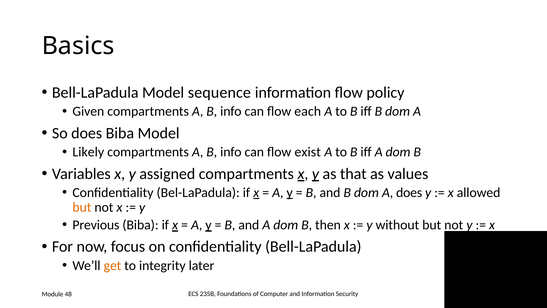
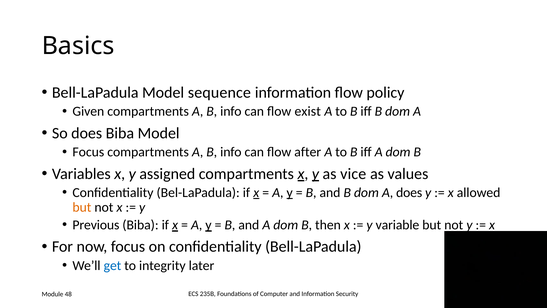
each: each -> exist (308, 111)
Likely: Likely -> Focus (88, 152)
exist: exist -> after (308, 152)
that: that -> vice (353, 174)
without: without -> variable (397, 225)
get colour: orange -> blue (112, 265)
